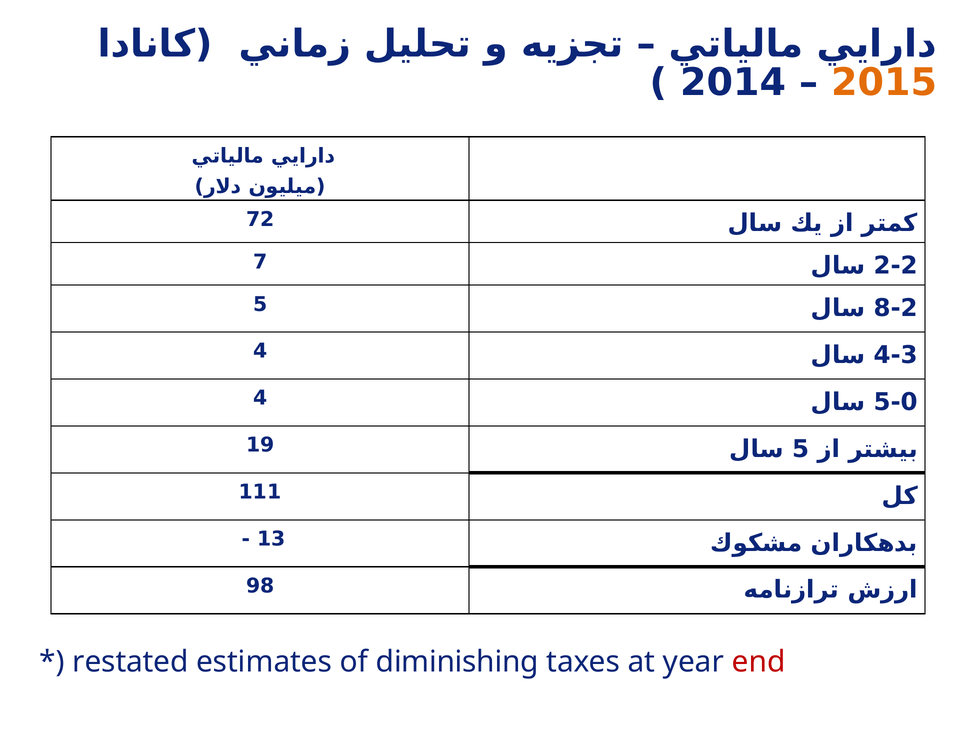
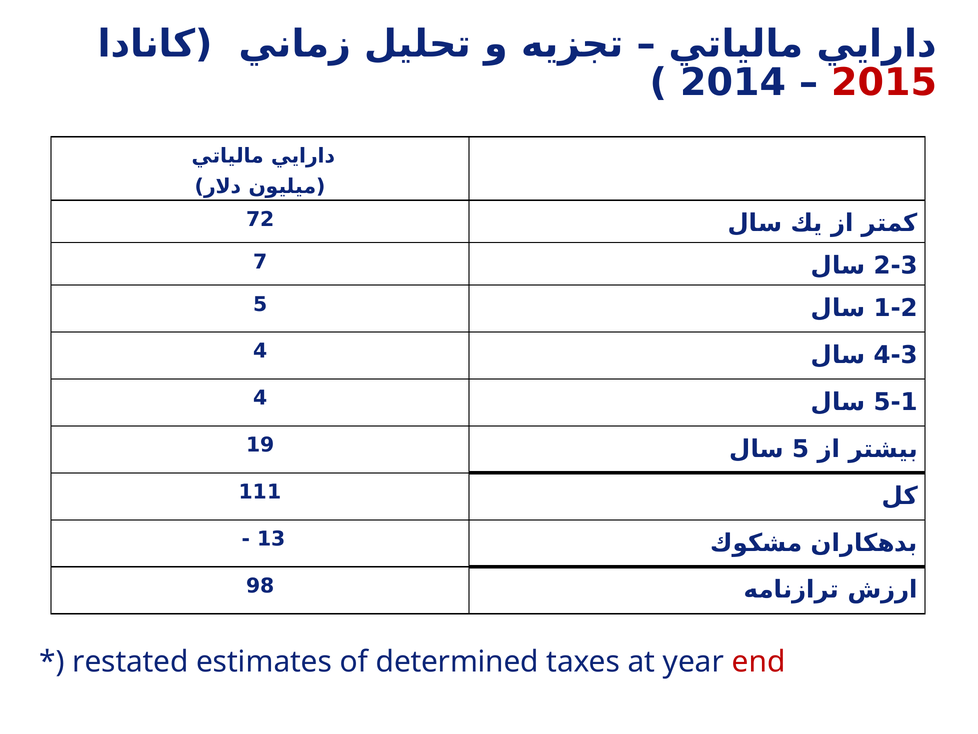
2015 colour: orange -> red (884, 82)
2-2: 2-2 -> 2-3 (896, 266)
8-2: 8-2 -> 1-2 (896, 308)
5-0: 5-0 -> 5-1 (896, 402)
diminishing: diminishing -> determined (457, 661)
